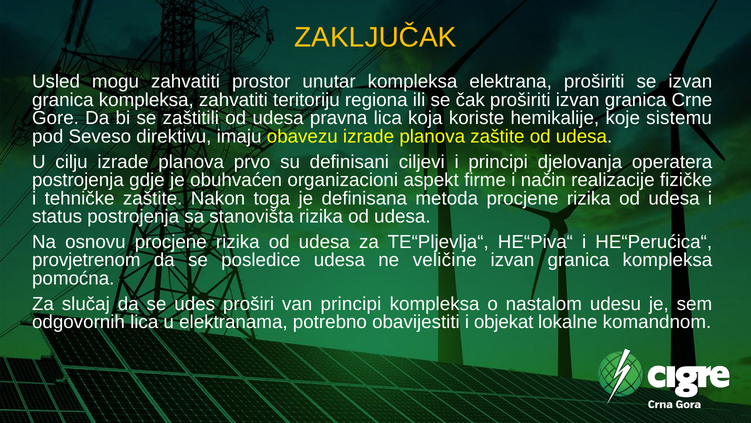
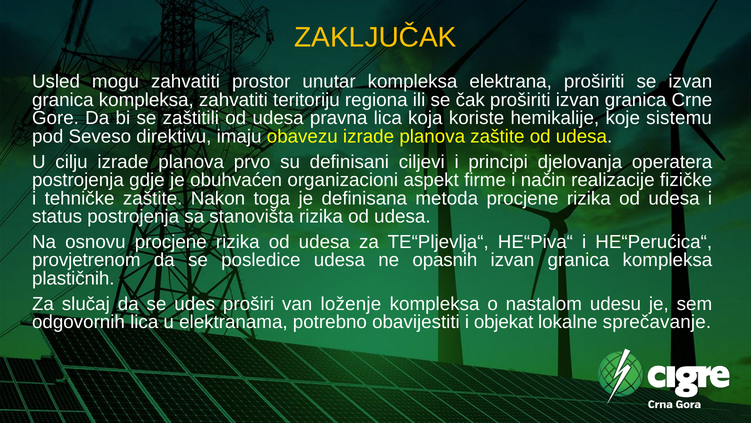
veličine: veličine -> opasnih (445, 260)
pomoćna: pomoćna -> plastičnih (73, 278)
van principi: principi -> loženje (351, 303)
komandnom: komandnom -> sprečavanje (657, 322)
